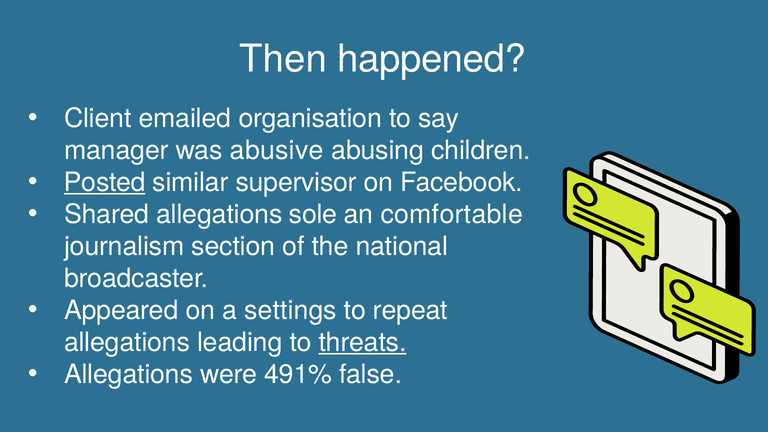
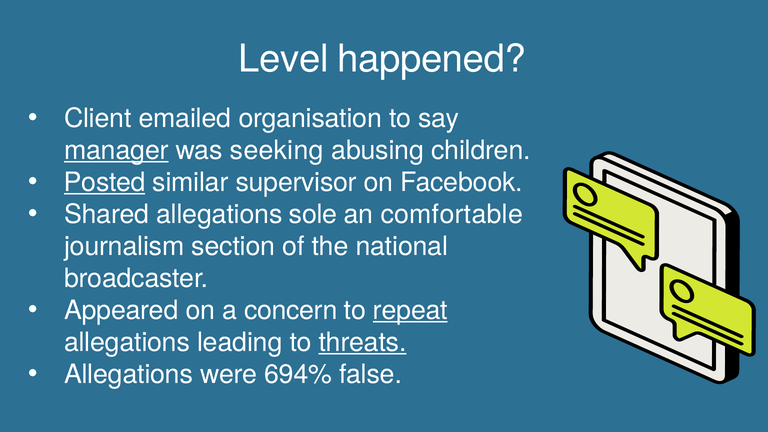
Then: Then -> Level (284, 59)
manager underline: none -> present (116, 150)
abusive: abusive -> seeking (277, 150)
settings: settings -> concern (291, 310)
repeat underline: none -> present (410, 310)
491%: 491% -> 694% (298, 374)
